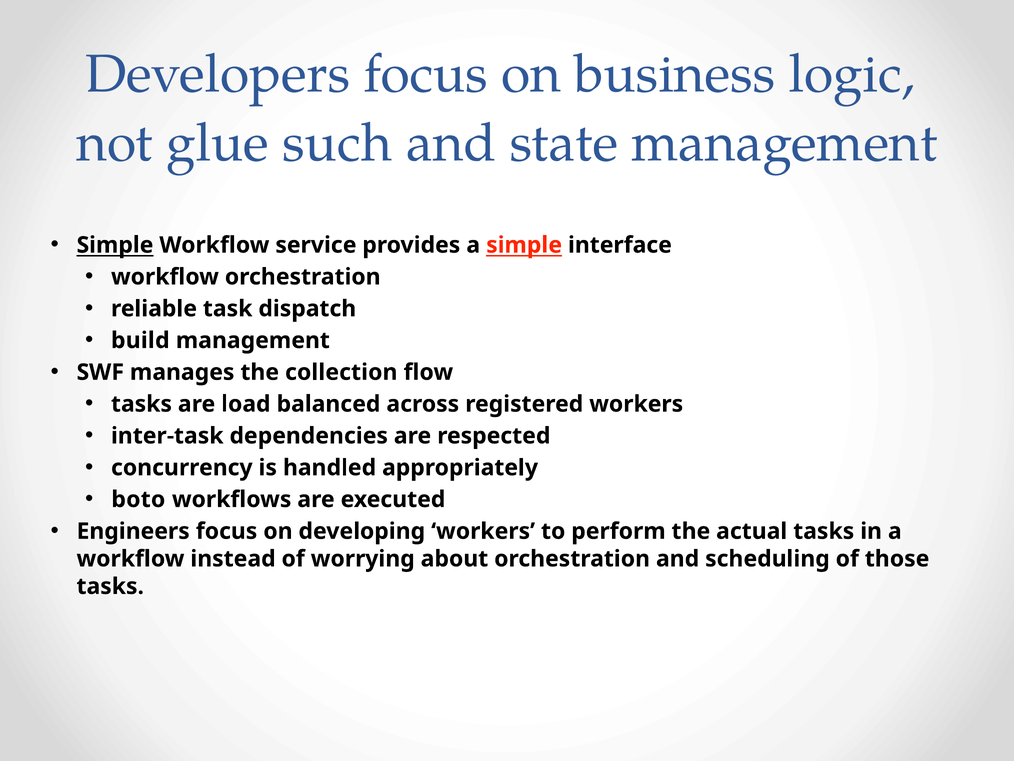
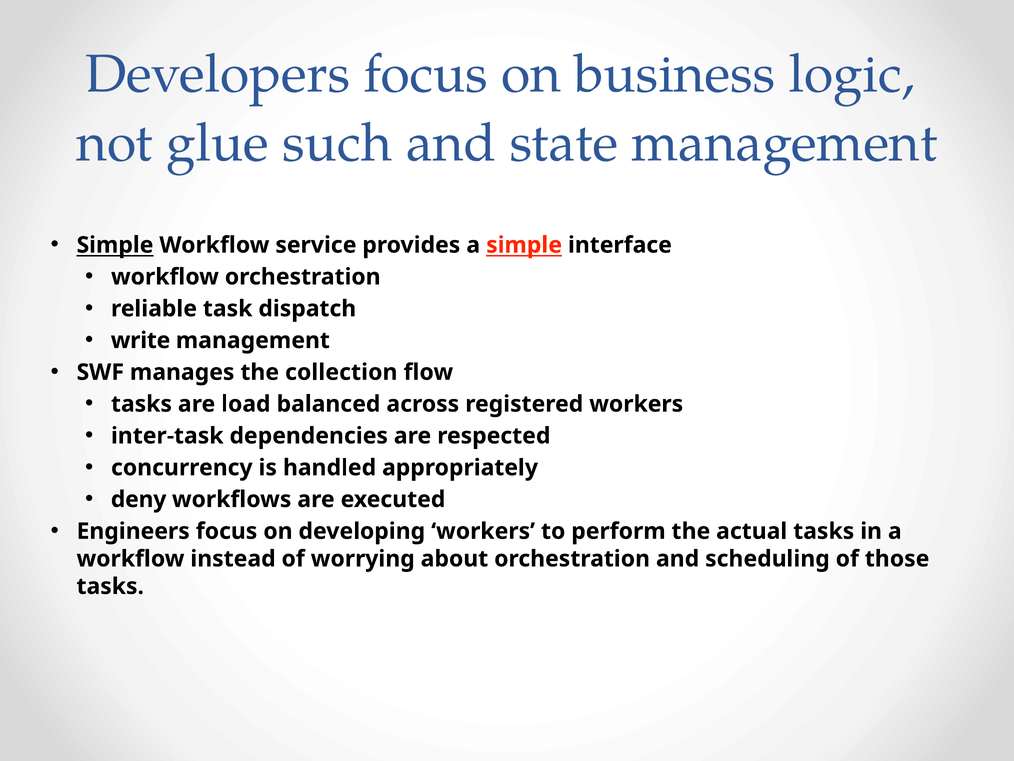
build: build -> write (141, 340)
boto: boto -> deny (139, 499)
